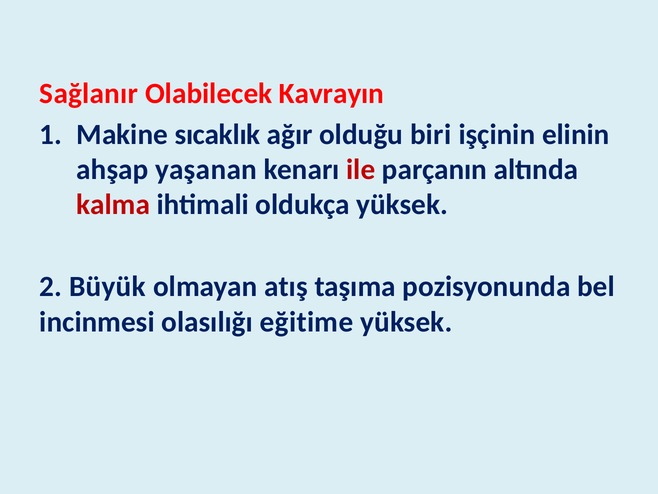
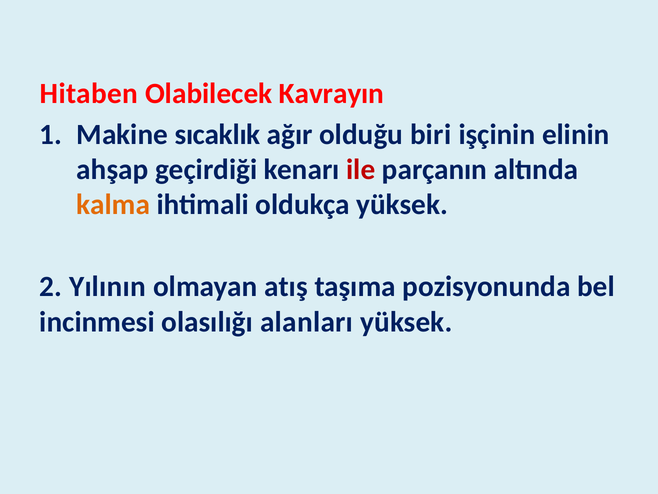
Sağlanır: Sağlanır -> Hitaben (89, 93)
yaşanan: yaşanan -> geçirdiği (206, 170)
kalma colour: red -> orange (113, 205)
Büyük: Büyük -> Yılının (108, 287)
eğitime: eğitime -> alanları (307, 322)
